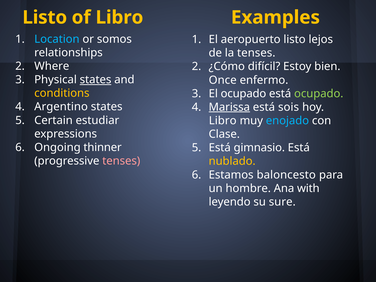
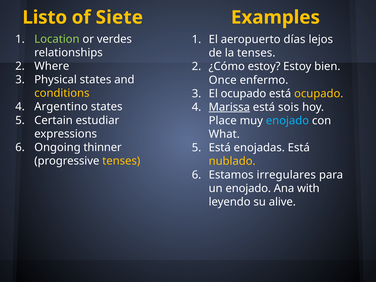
of Libro: Libro -> Siete (119, 17)
Location colour: light blue -> light green (57, 39)
somos: somos -> verdes (114, 39)
aeropuerto listo: listo -> días (295, 39)
¿Cómo difícil: difícil -> estoy (264, 67)
states underline: present -> none (96, 80)
ocupado colour: light green -> yellow (319, 94)
Libro: Libro -> Place (223, 121)
Clase: Clase -> What (224, 134)
gimnasio: gimnasio -> enojadas (259, 148)
tenses colour: pink -> yellow (121, 161)
baloncesto: baloncesto -> irregulares (286, 175)
un hombre: hombre -> enojado (248, 188)
sure: sure -> alive (282, 202)
